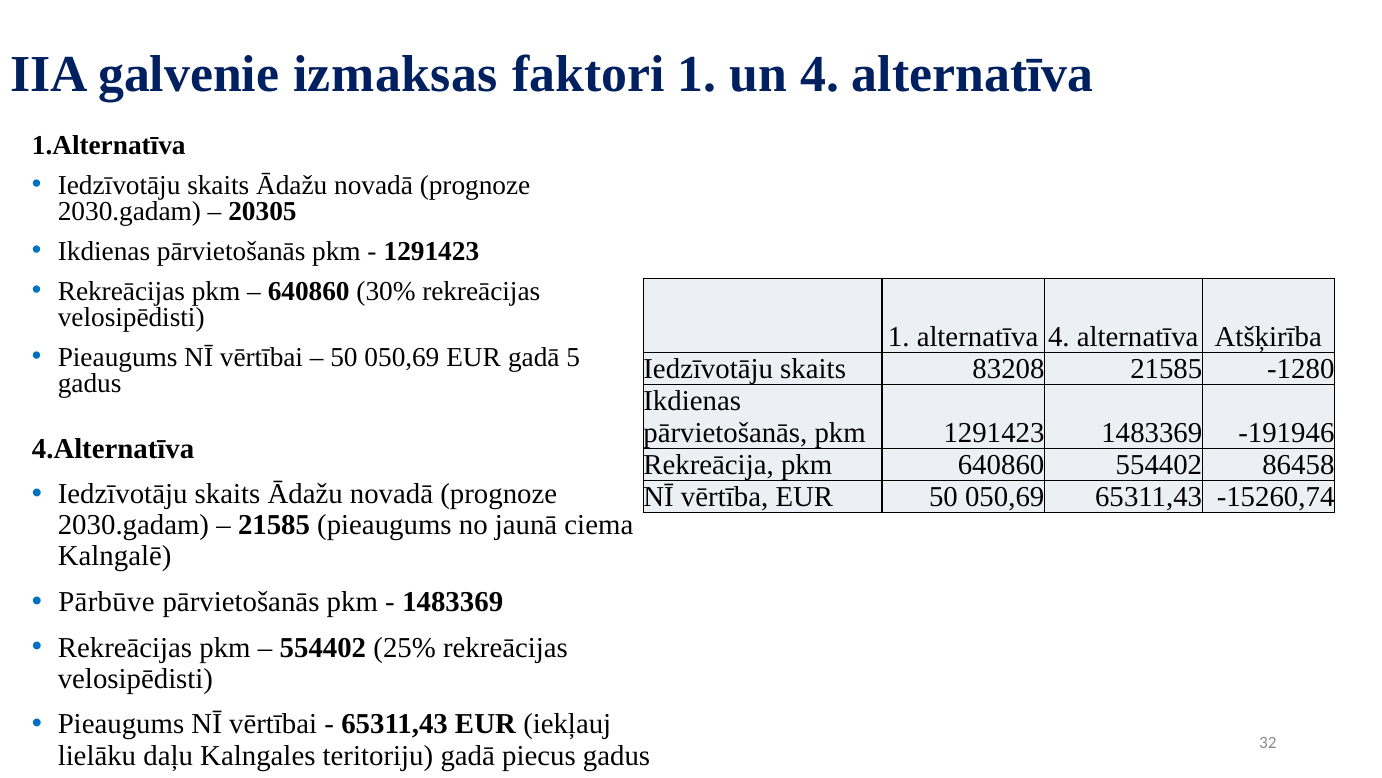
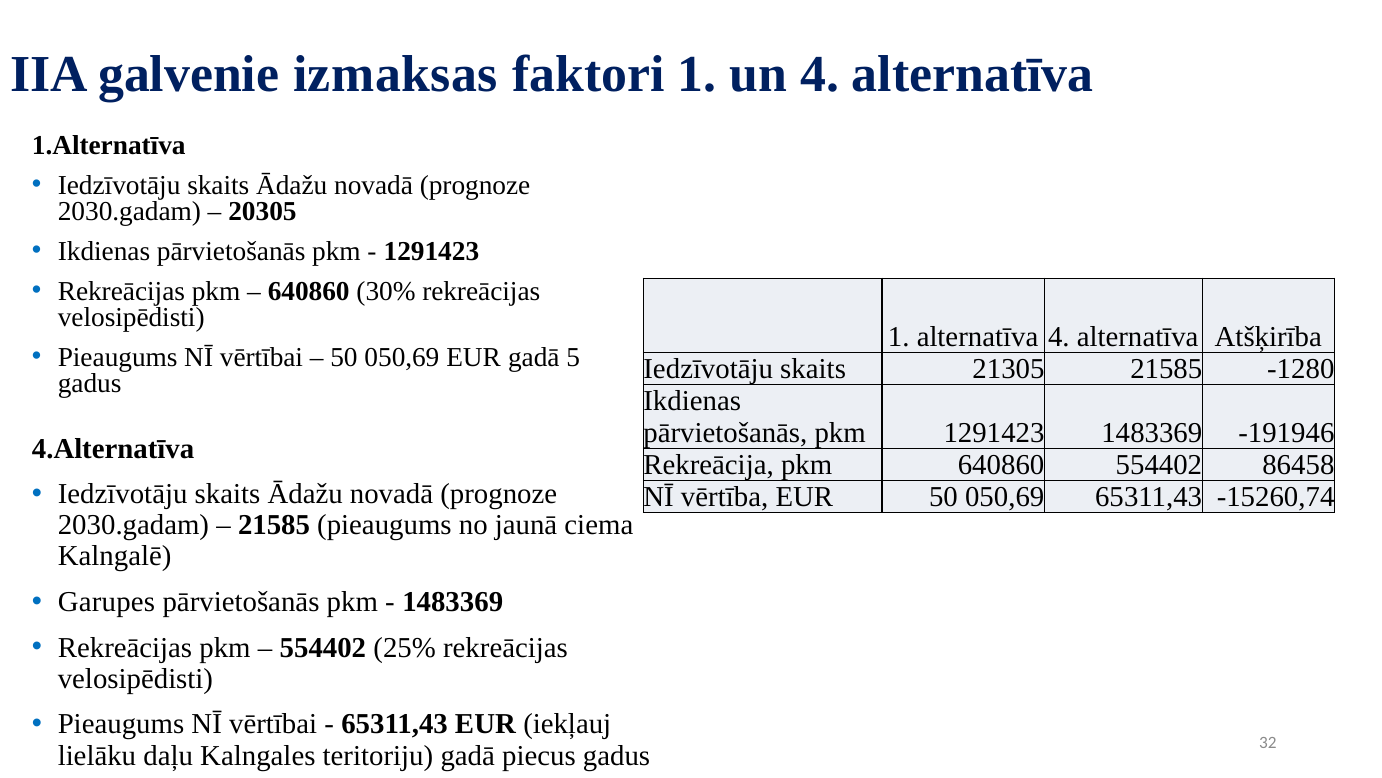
83208: 83208 -> 21305 (1008, 369)
Pārbūve: Pārbūve -> Garupes (107, 602)
